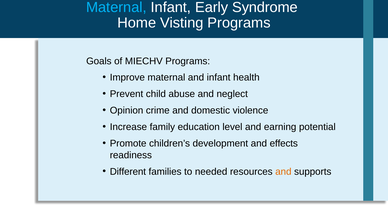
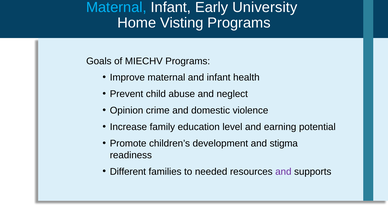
Syndrome: Syndrome -> University (265, 7)
effects: effects -> stigma (284, 144)
and colour: orange -> purple (283, 172)
